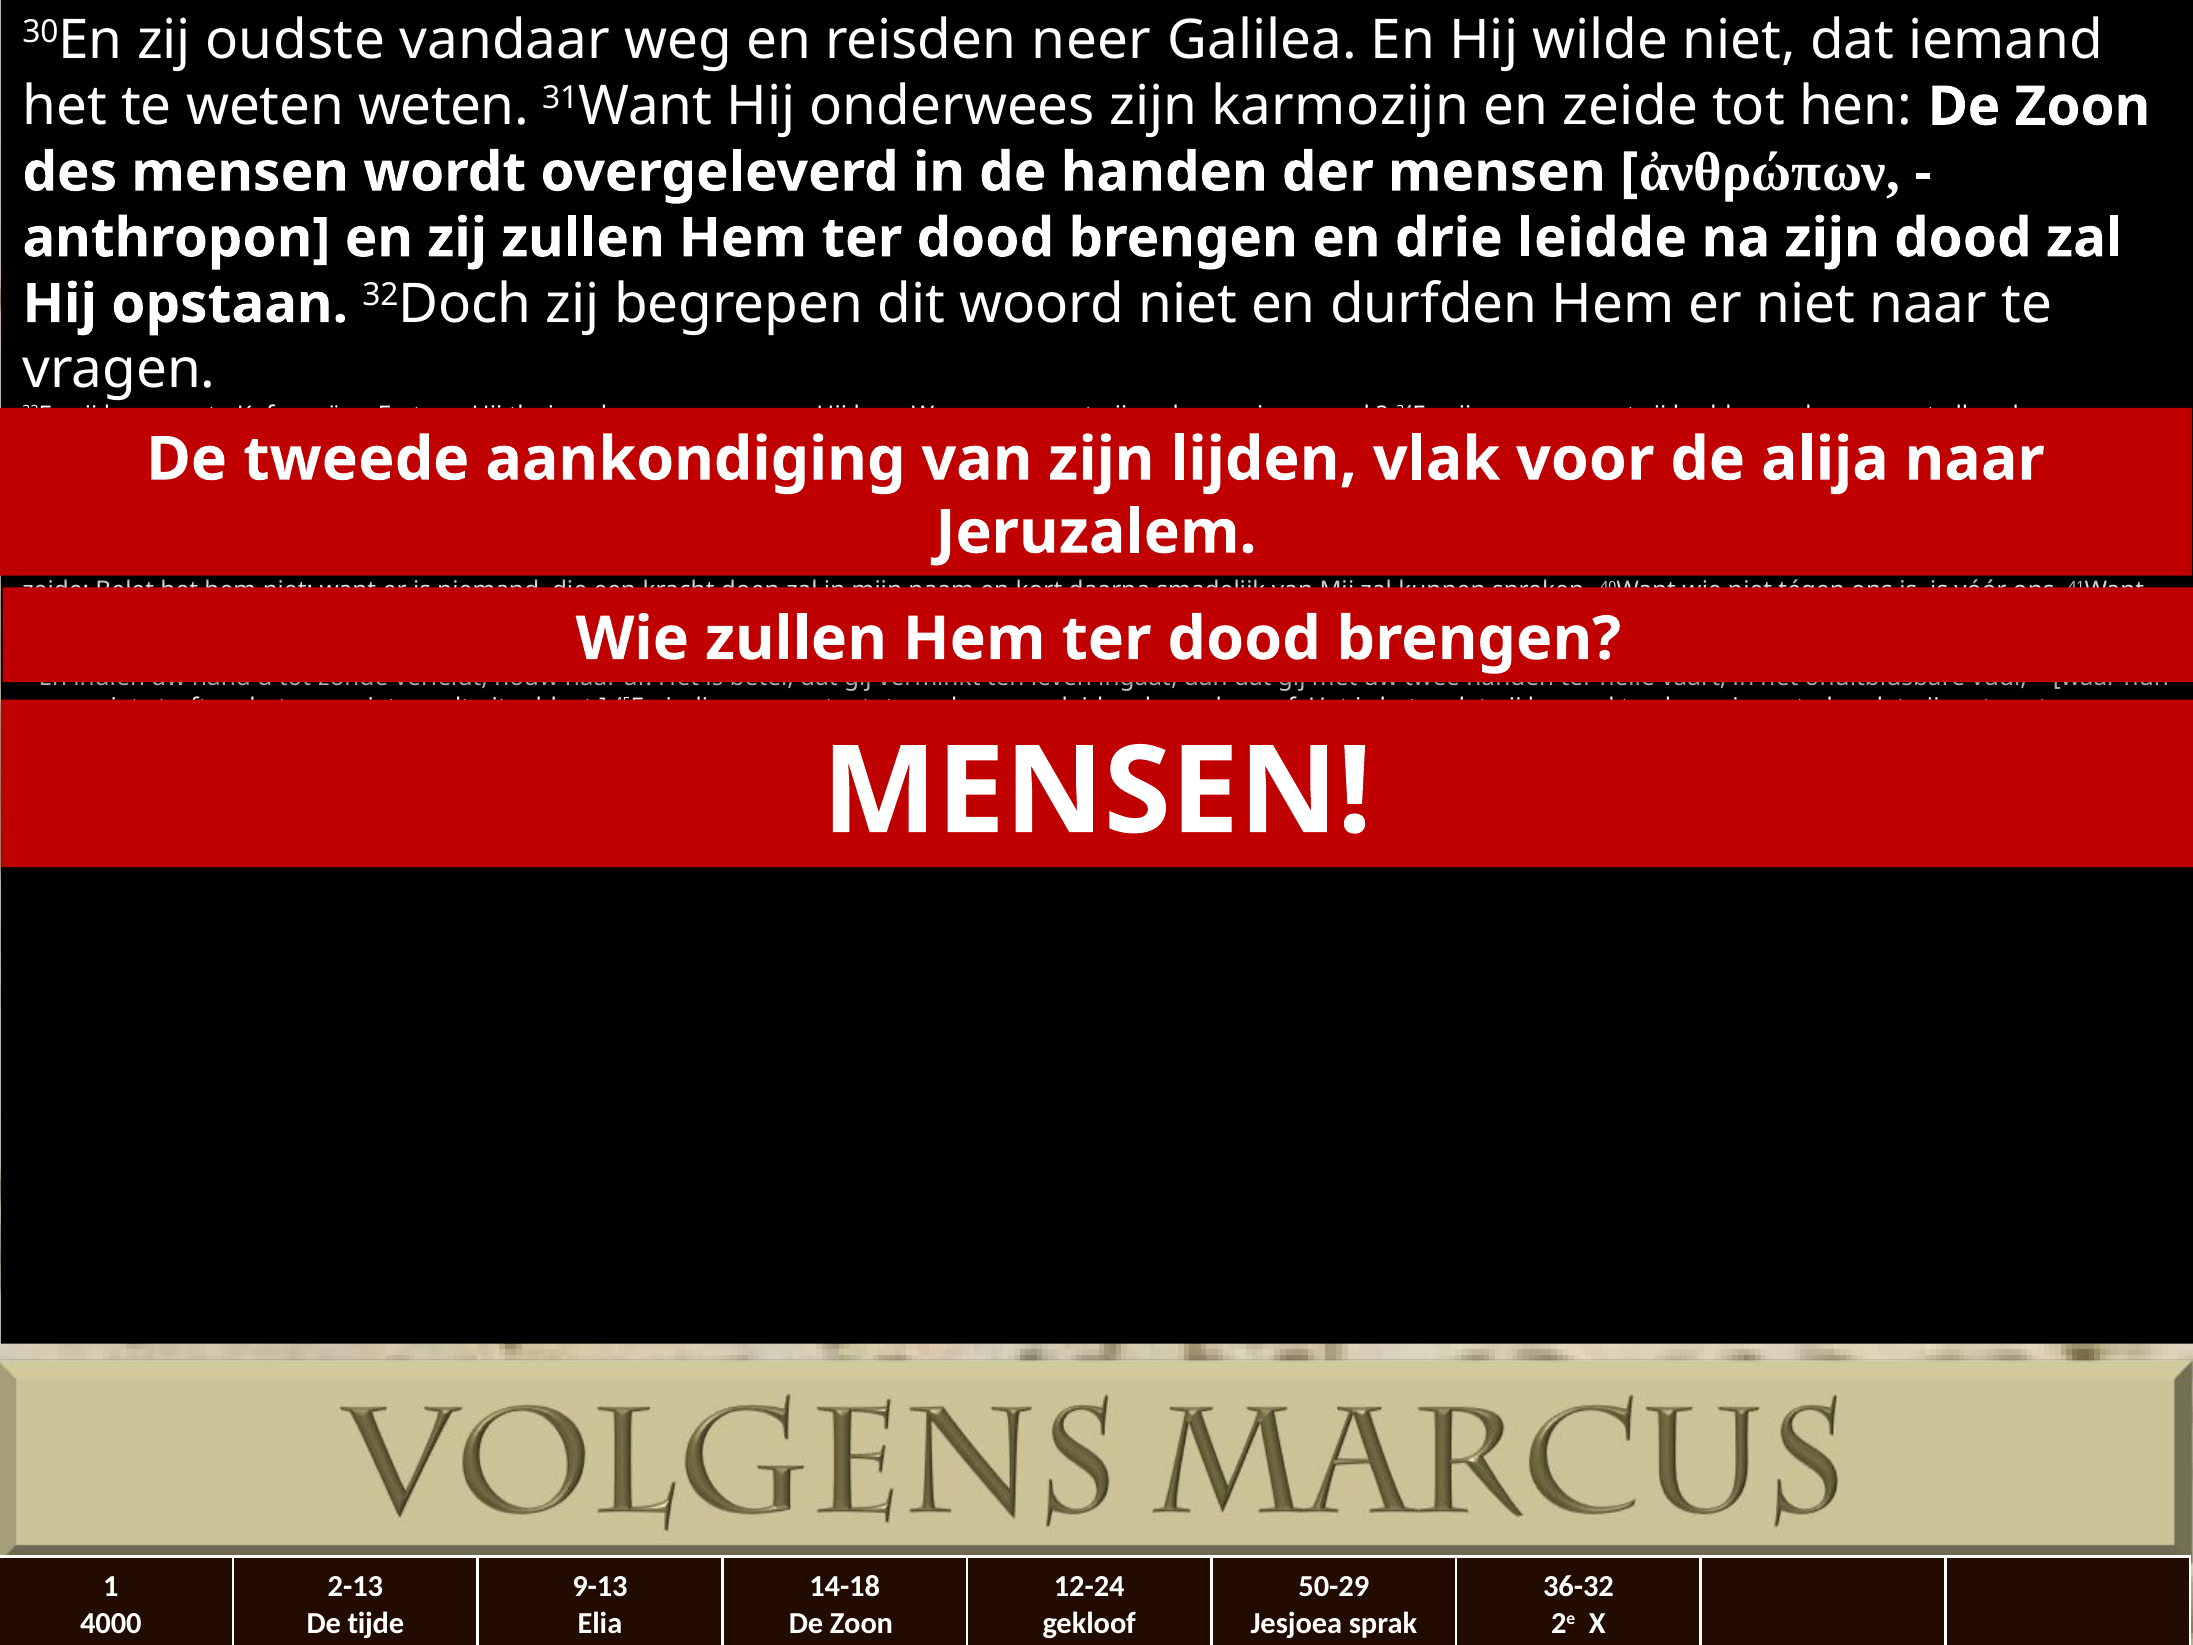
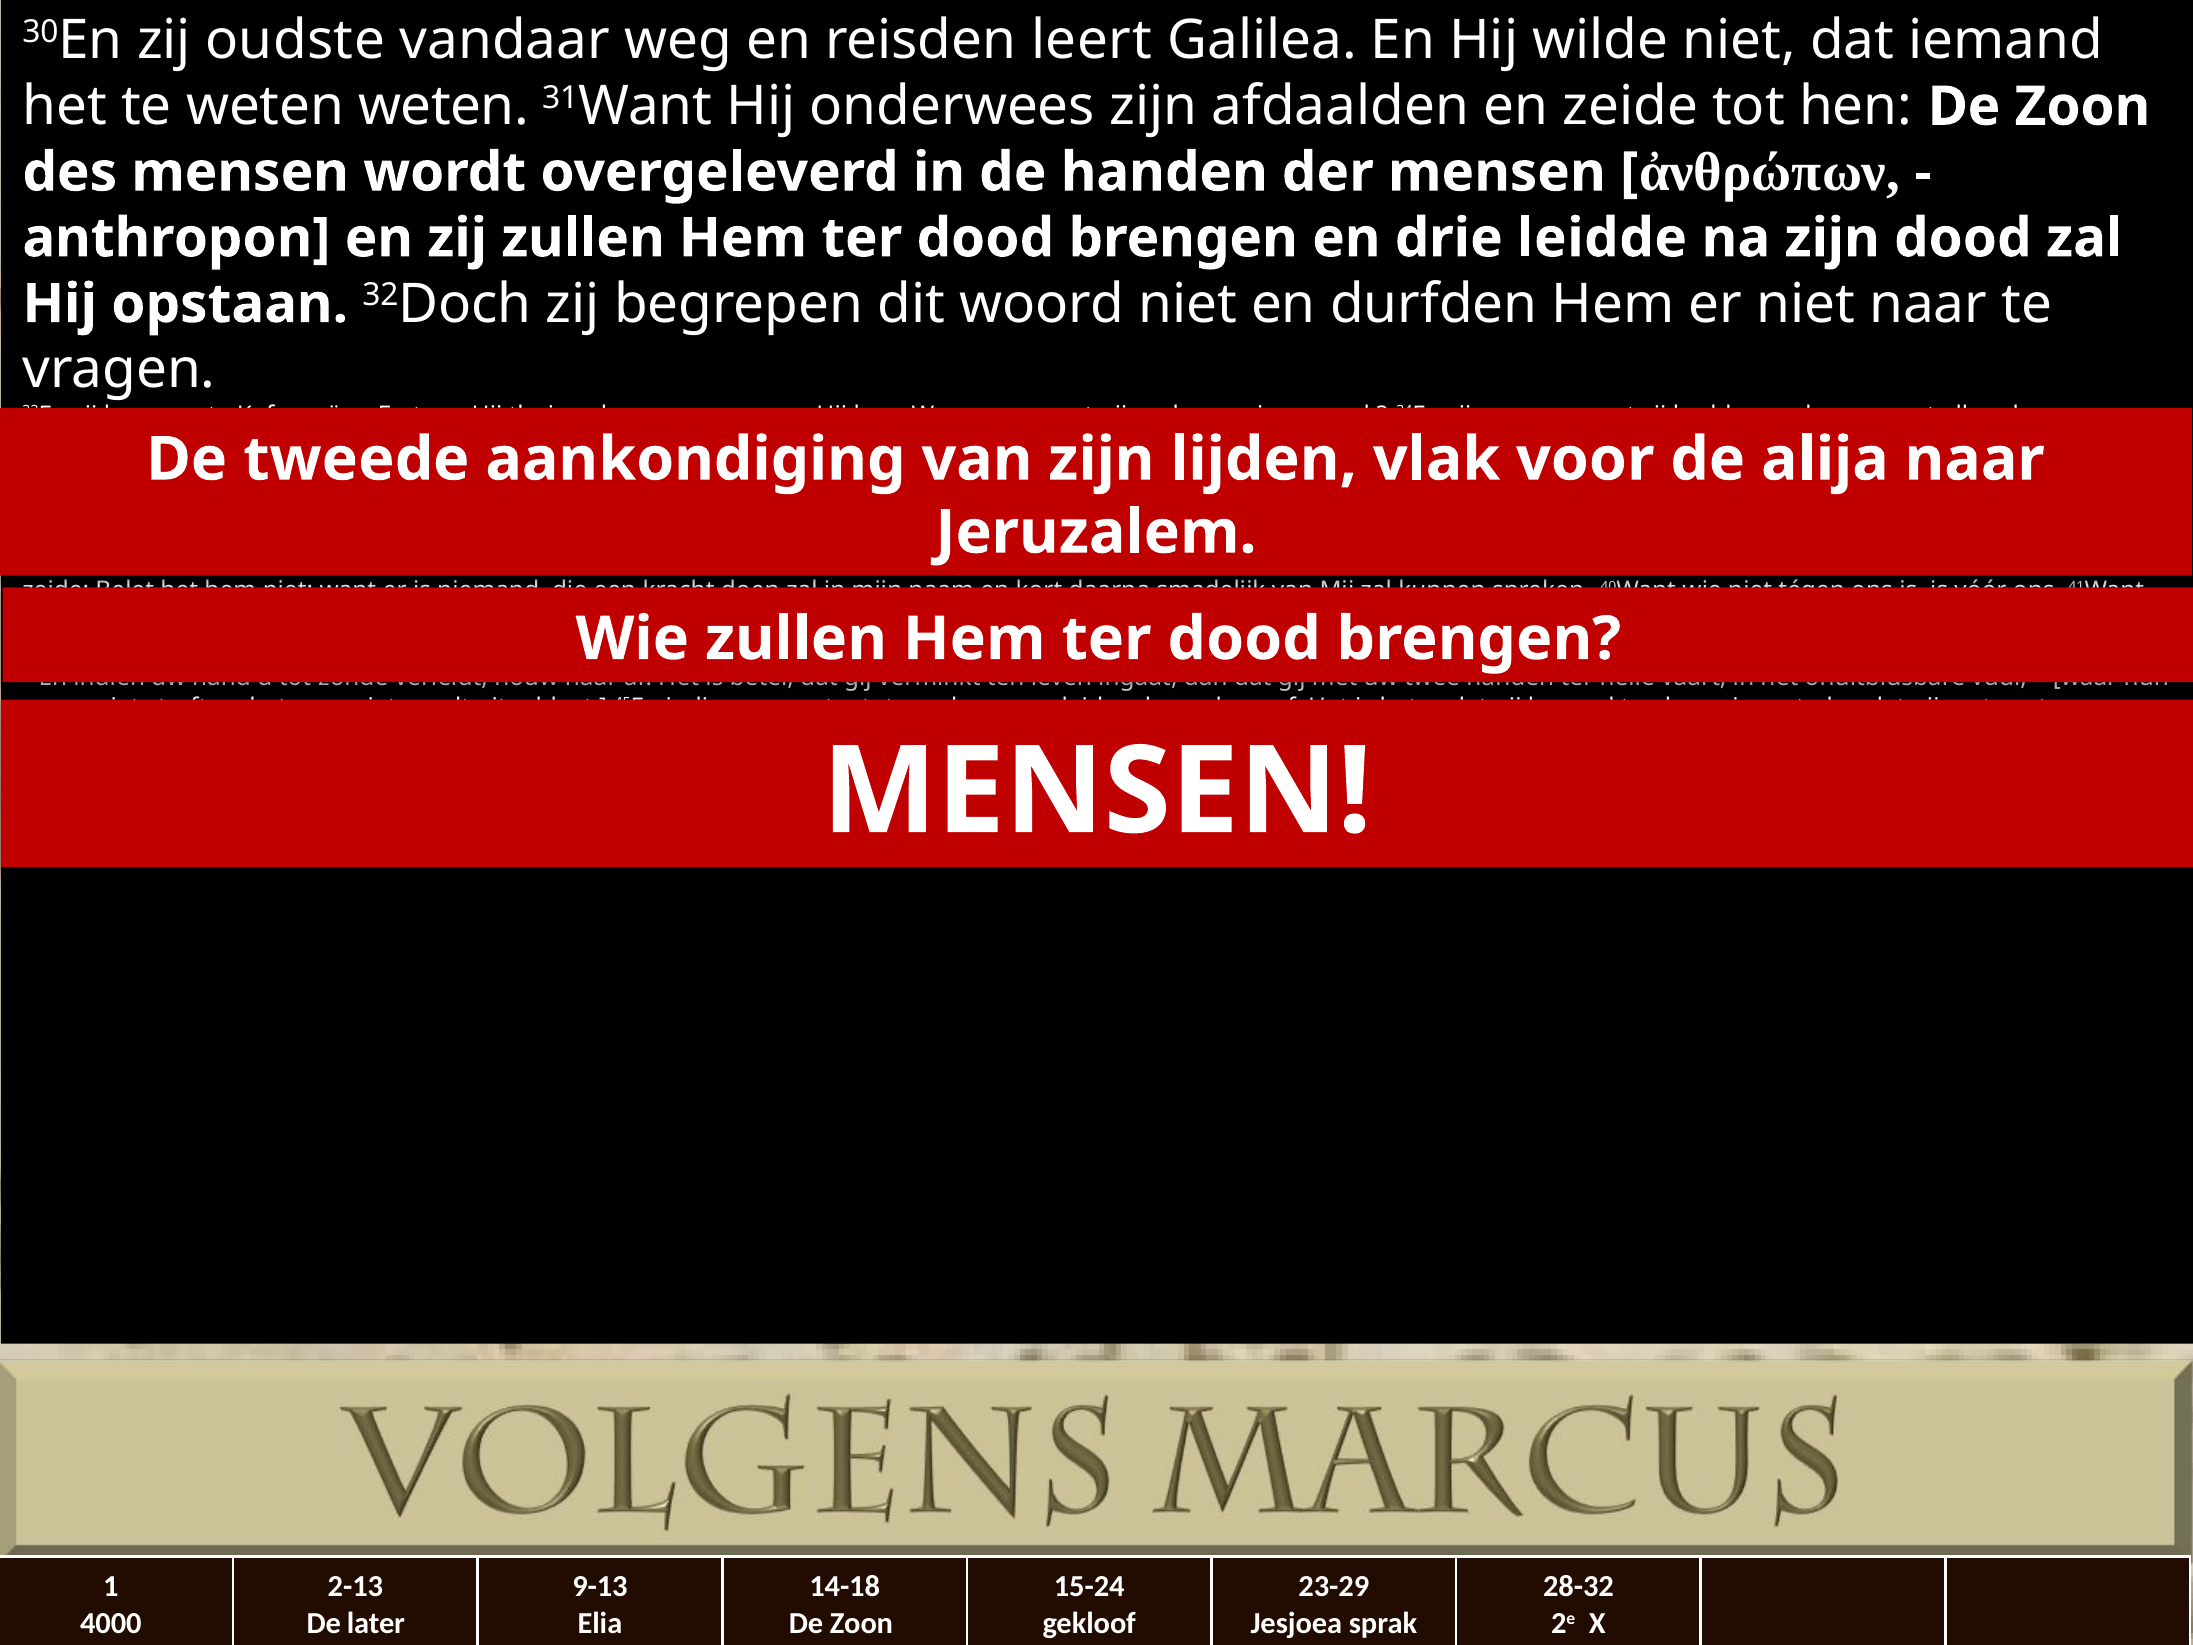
neer: neer -> leert (1092, 41)
karmozijn: karmozijn -> afdaalden (1340, 107)
12-24: 12-24 -> 15-24 (1089, 1586)
50-29: 50-29 -> 23-29 (1334, 1586)
36-32: 36-32 -> 28-32 (1578, 1586)
tijde: tijde -> later (376, 1623)
